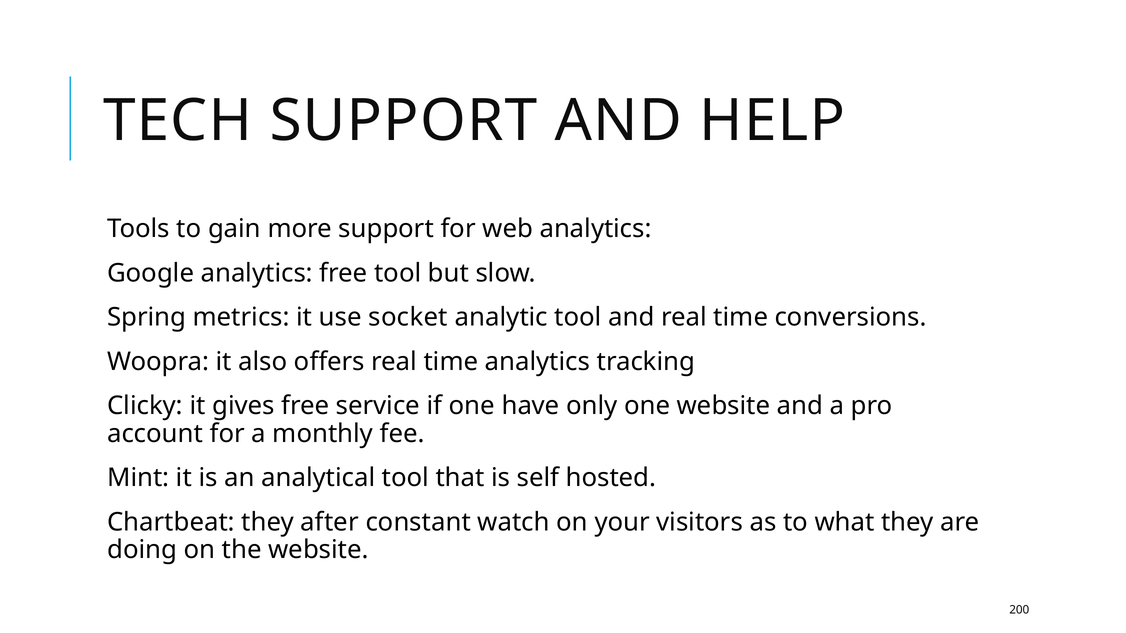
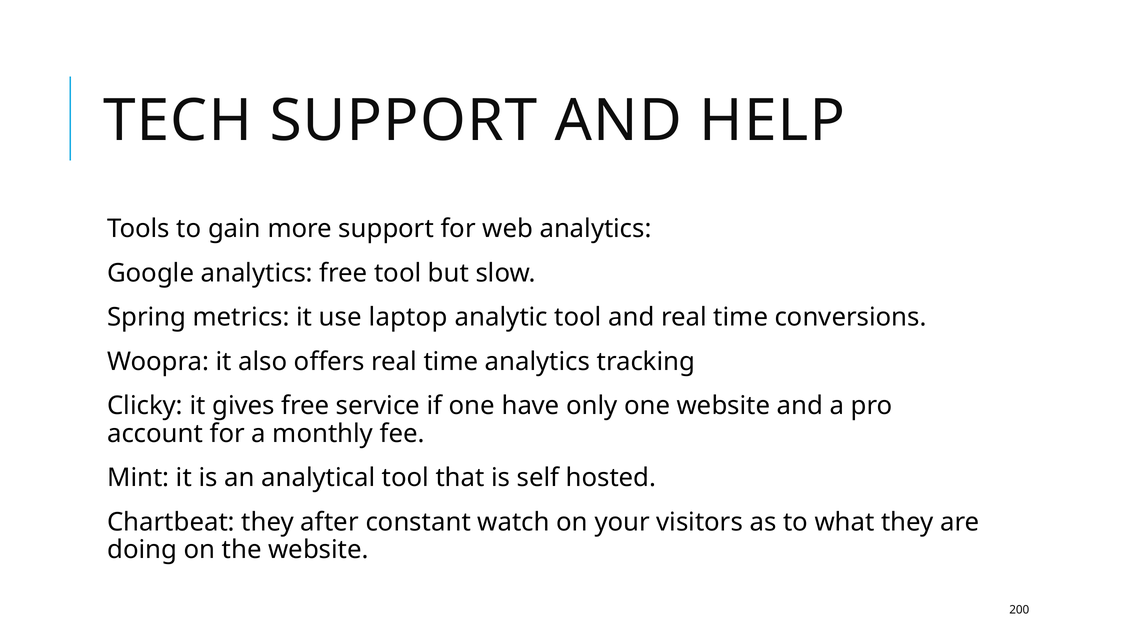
socket: socket -> laptop (408, 318)
